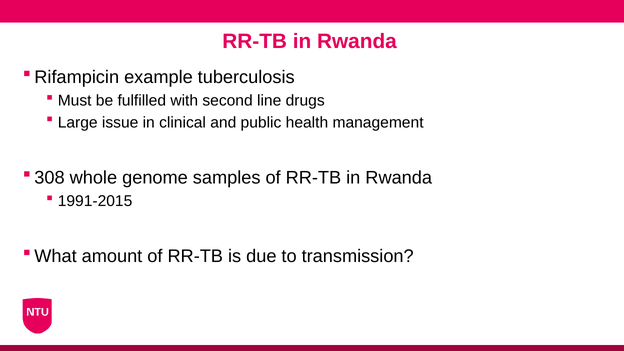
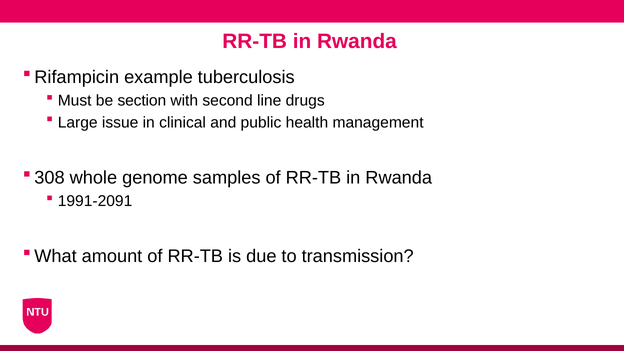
fulfilled: fulfilled -> section (142, 100)
1991-2015: 1991-2015 -> 1991-2091 (95, 201)
